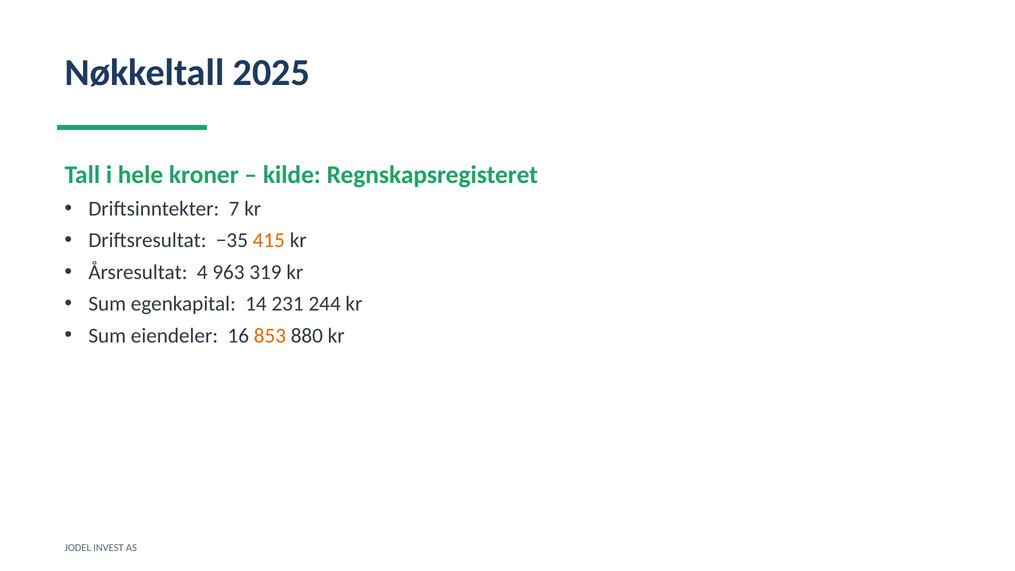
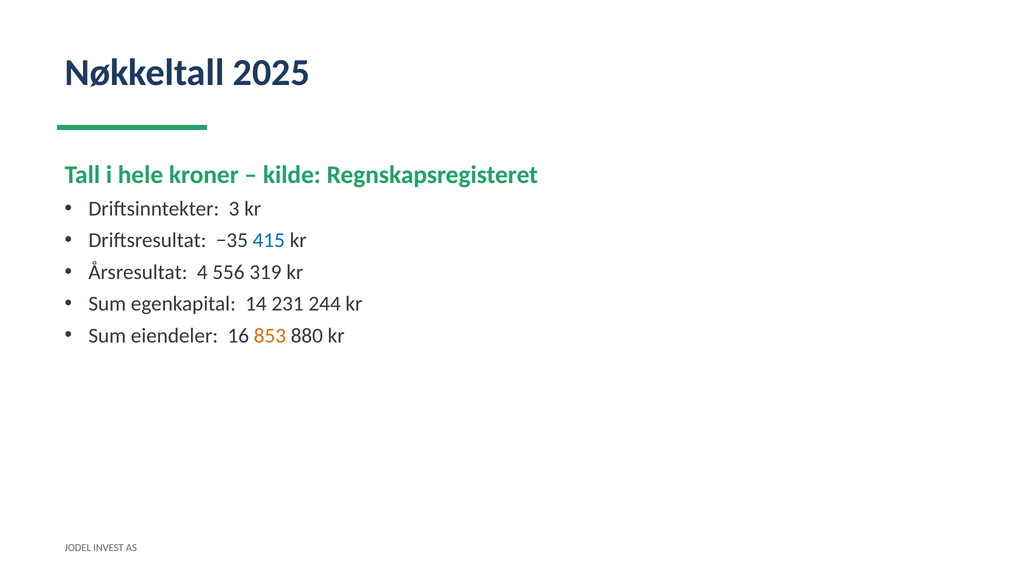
7: 7 -> 3 (234, 209)
415 colour: orange -> blue (269, 240)
963: 963 -> 556 (228, 272)
